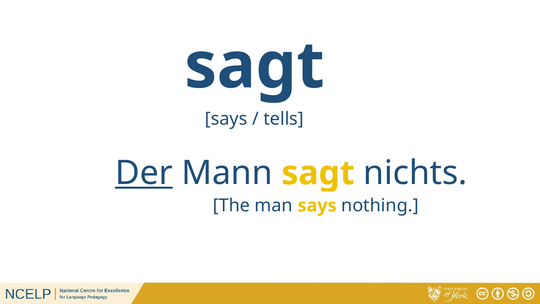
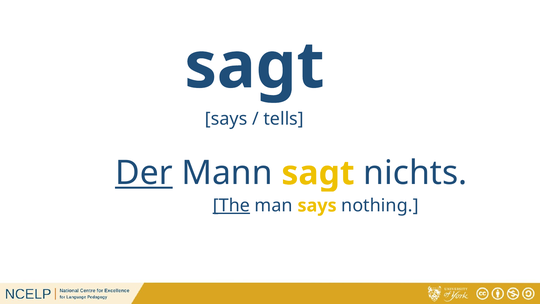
The underline: none -> present (231, 205)
